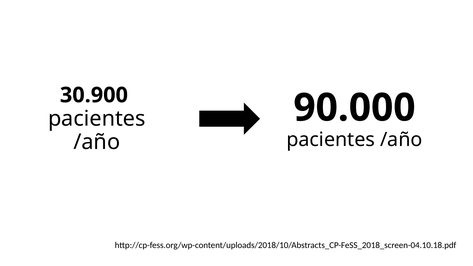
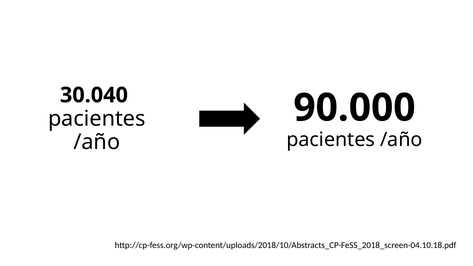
30.900: 30.900 -> 30.040 (94, 95)
